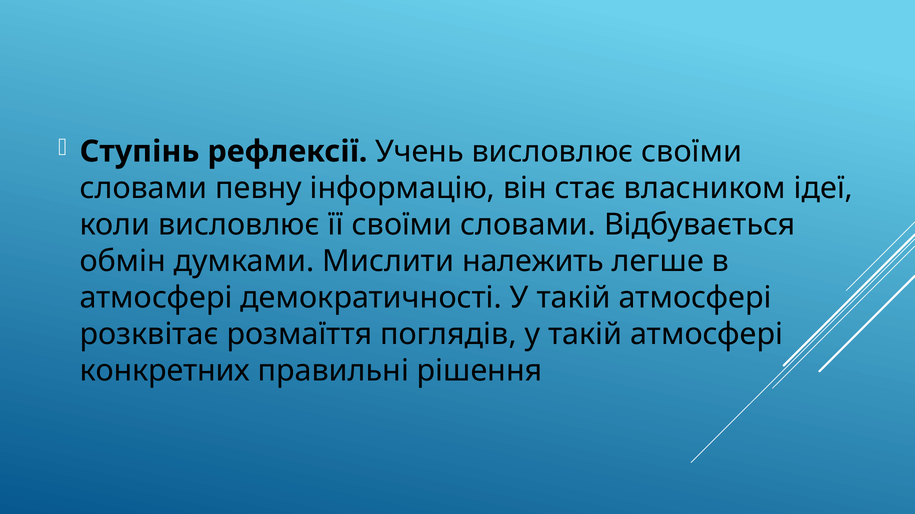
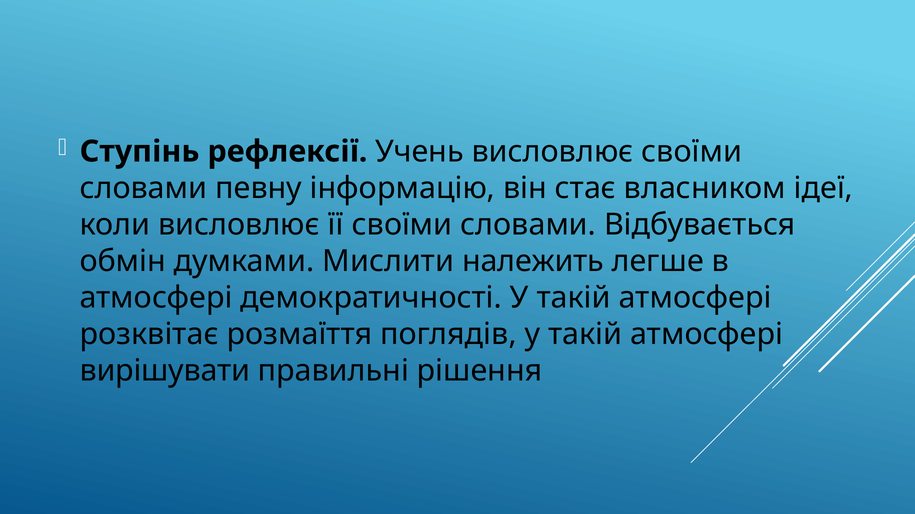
конкретних: конкретних -> вирішувати (165, 371)
